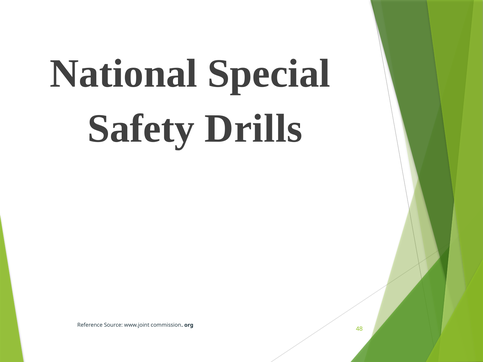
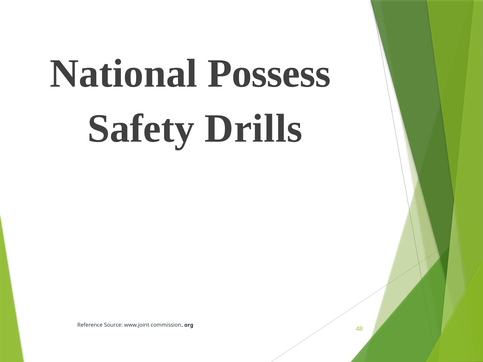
Special: Special -> Possess (269, 74)
